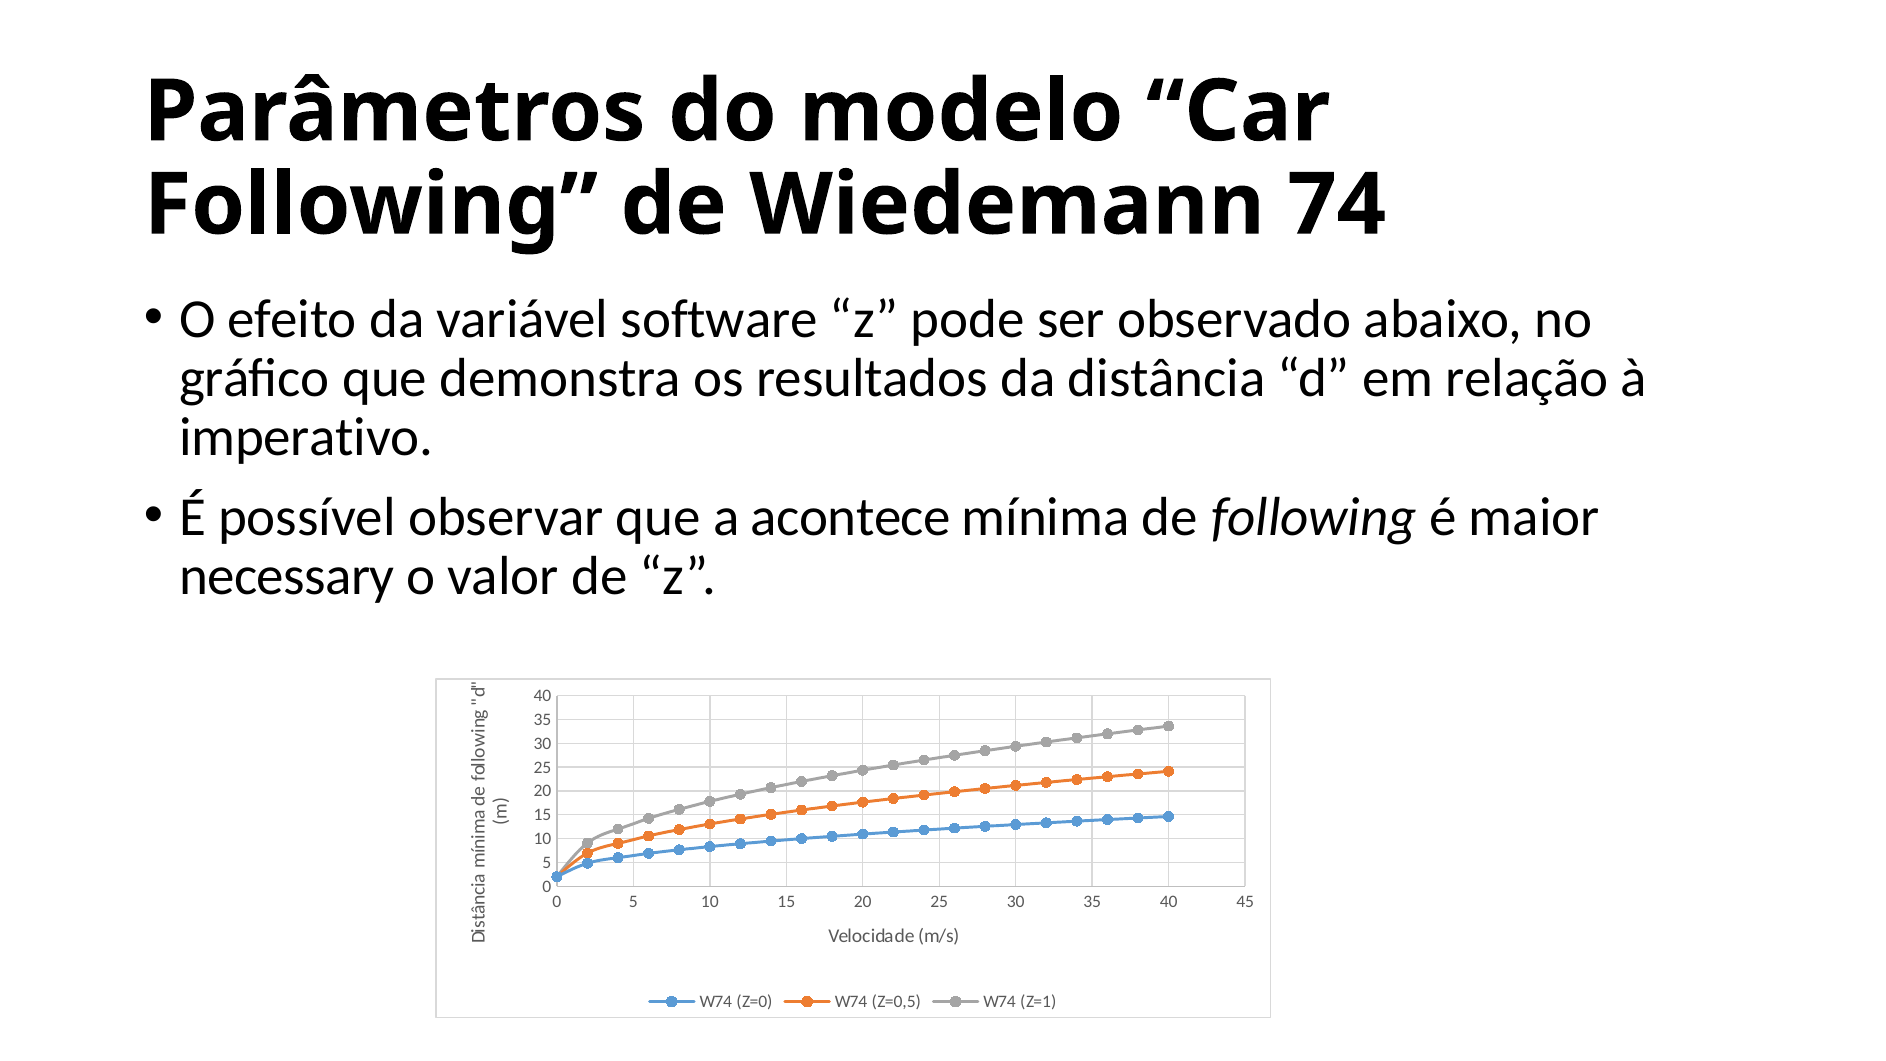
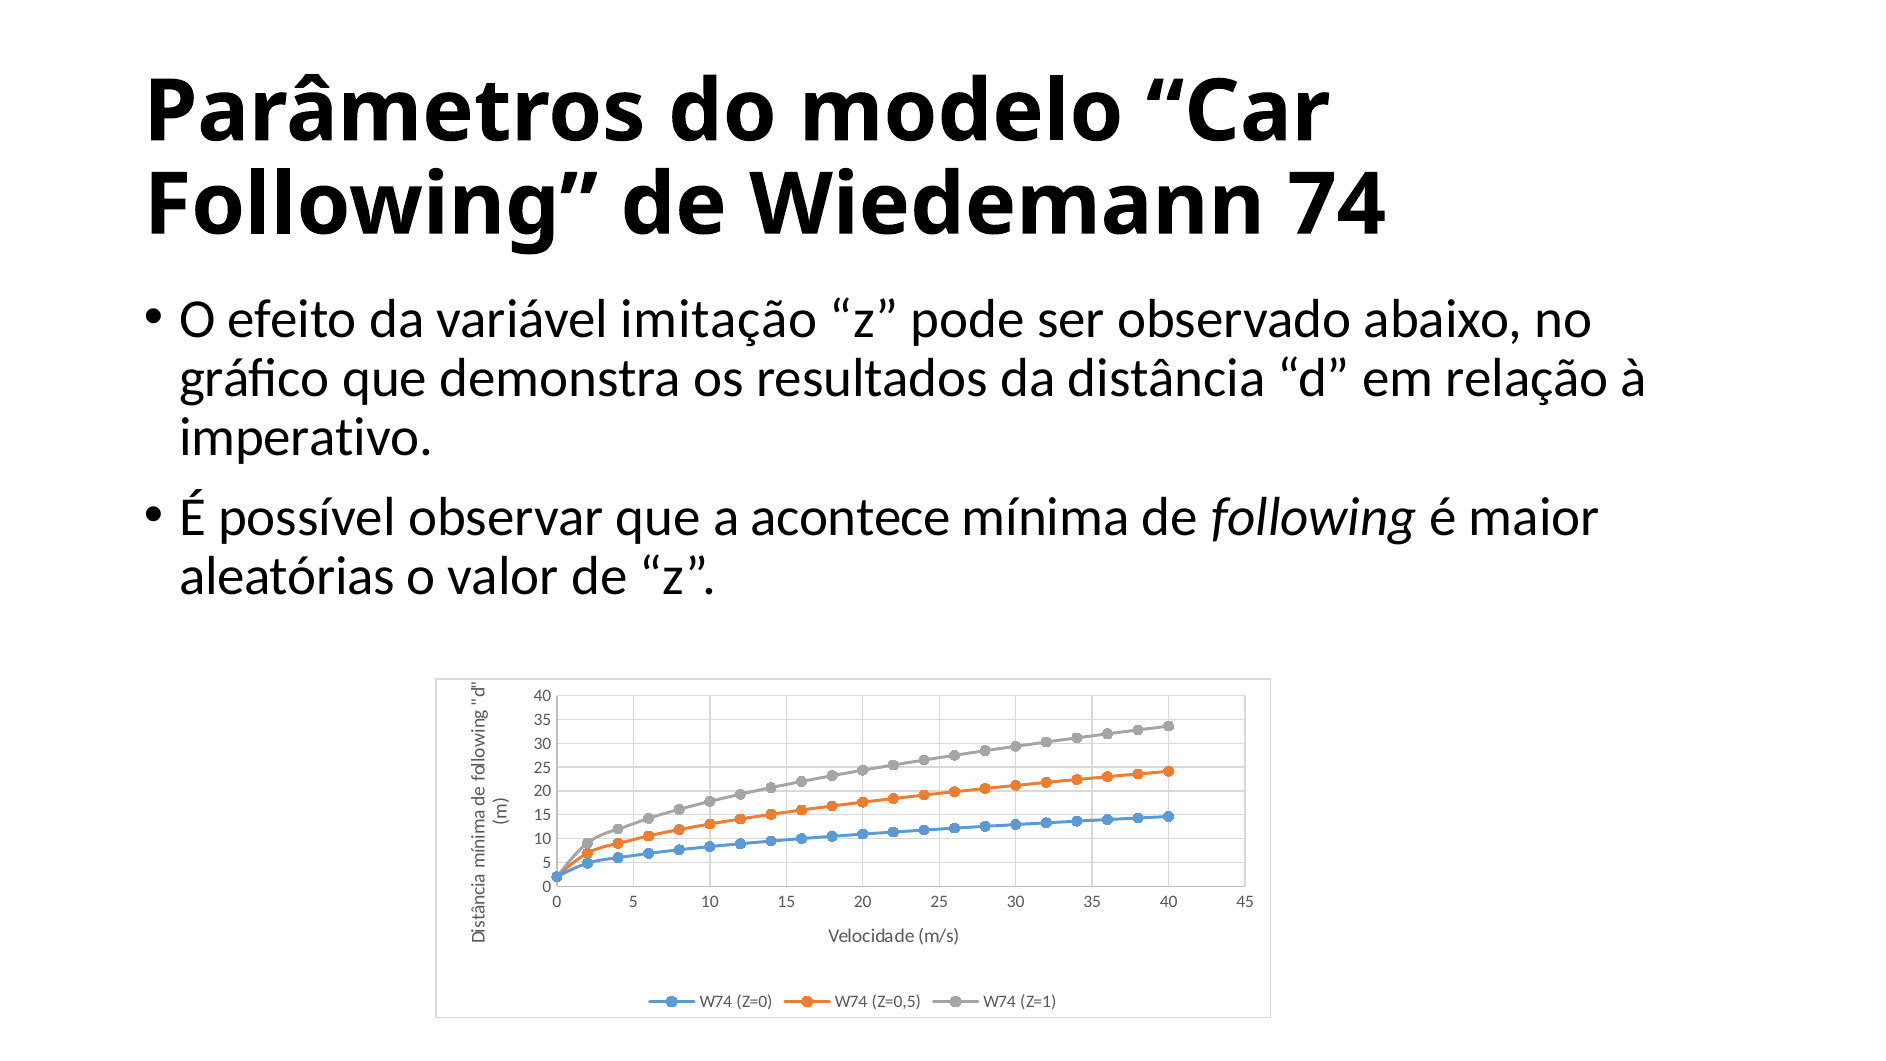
software: software -> imitação (719, 319)
necessary: necessary -> aleatórias (287, 576)
